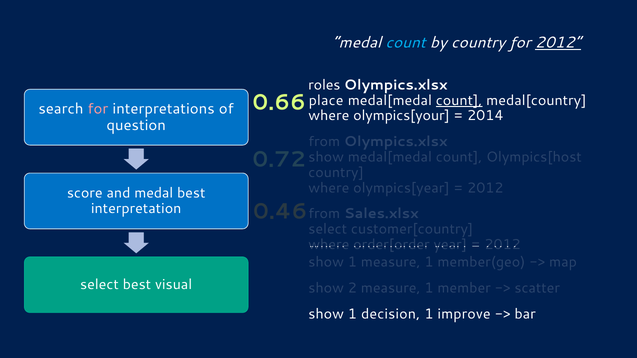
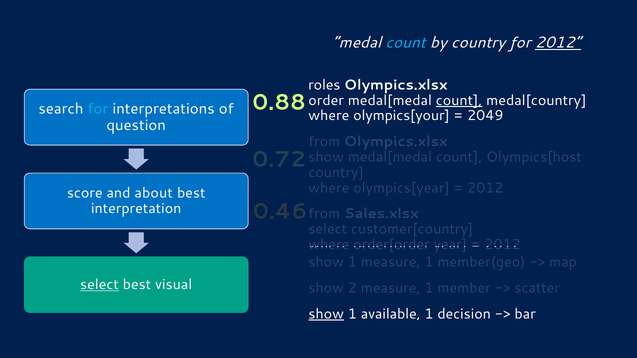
0.66: 0.66 -> 0.88 (279, 103)
place: place -> order (326, 100)
for colour: pink -> light blue (98, 109)
2014: 2014 -> 2049 (485, 116)
medal: medal -> about (154, 193)
select underline: none -> present (99, 285)
show underline: none -> present (326, 314)
decision: decision -> available (391, 314)
improve: improve -> decision (464, 314)
